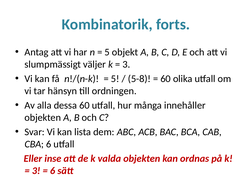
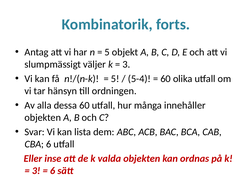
5-8: 5-8 -> 5-4 (139, 79)
